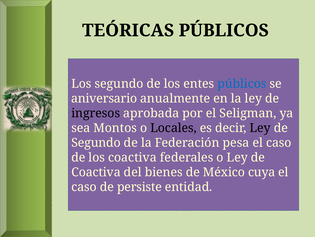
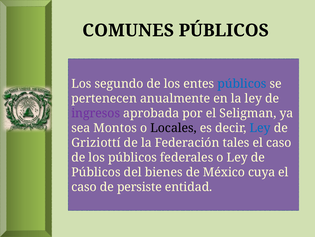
TEÓRICAS: TEÓRICAS -> COMUNES (128, 30)
aniversario: aniversario -> pertenecen (104, 98)
ingresos colour: black -> purple (96, 113)
Ley colour: black -> blue (260, 128)
Segundo: Segundo -> Griziottí (96, 142)
pesa: pesa -> tales (236, 142)
los coactiva: coactiva -> públicos (132, 157)
Coactiva: Coactiva -> Públicos (96, 172)
